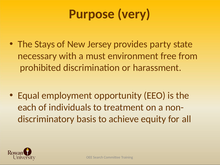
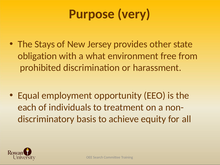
party: party -> other (160, 44)
necessary: necessary -> obligation (37, 56)
must: must -> what (96, 56)
